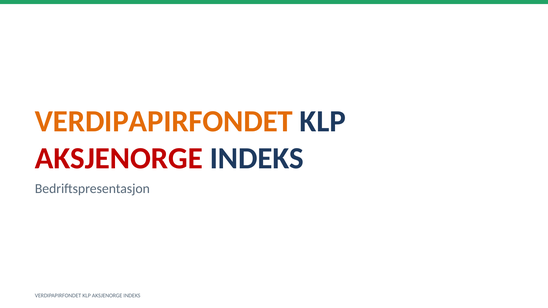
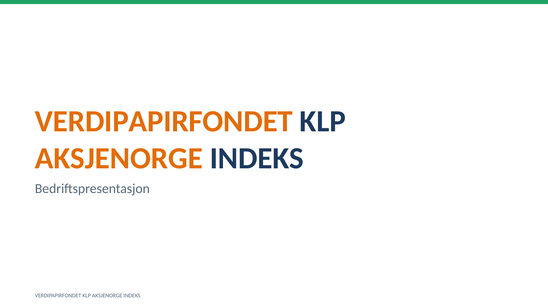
AKSJENORGE colour: red -> orange (119, 159)
